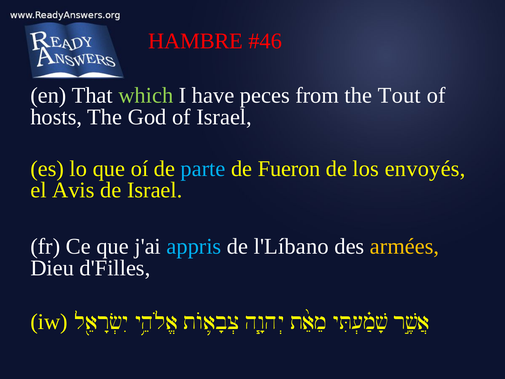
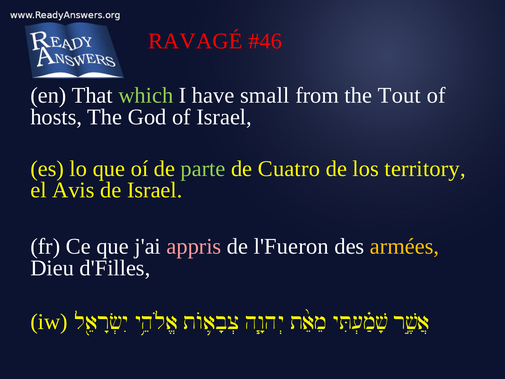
HAMBRE: HAMBRE -> RAVAGÉ (195, 41)
peces: peces -> small (265, 95)
parte colour: light blue -> light green (203, 169)
Fueron: Fueron -> Cuatro (289, 169)
envoyés: envoyés -> territory (425, 169)
appris colour: light blue -> pink (194, 246)
l'Líbano: l'Líbano -> l'Fueron (291, 246)
